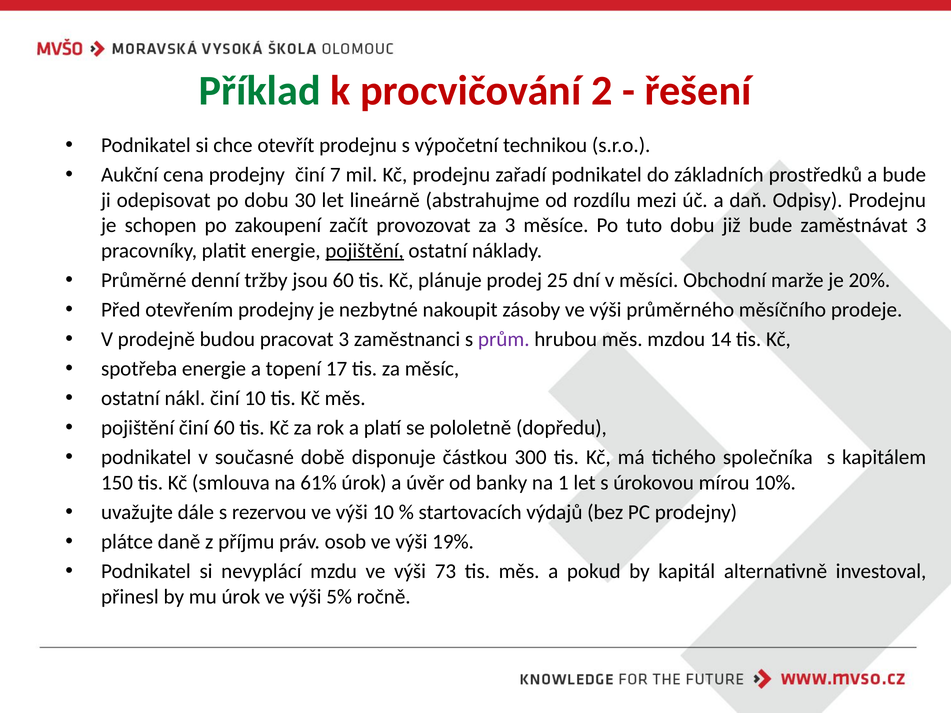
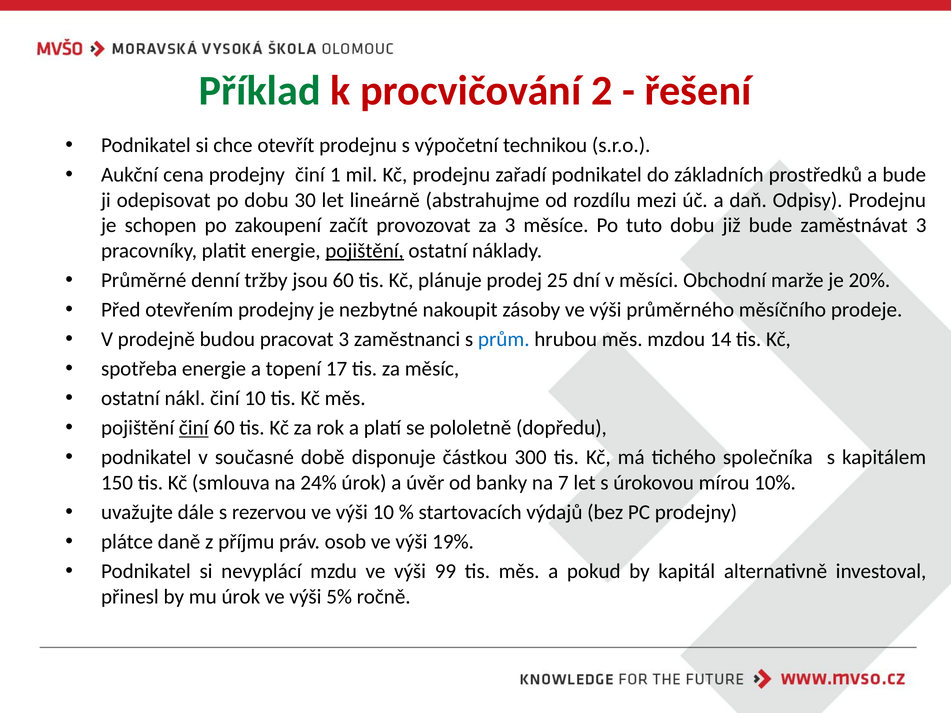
7: 7 -> 1 (335, 175)
prům colour: purple -> blue (504, 339)
činí underline: none -> present (194, 428)
61%: 61% -> 24% (319, 483)
1: 1 -> 7 (563, 483)
73: 73 -> 99 (445, 572)
